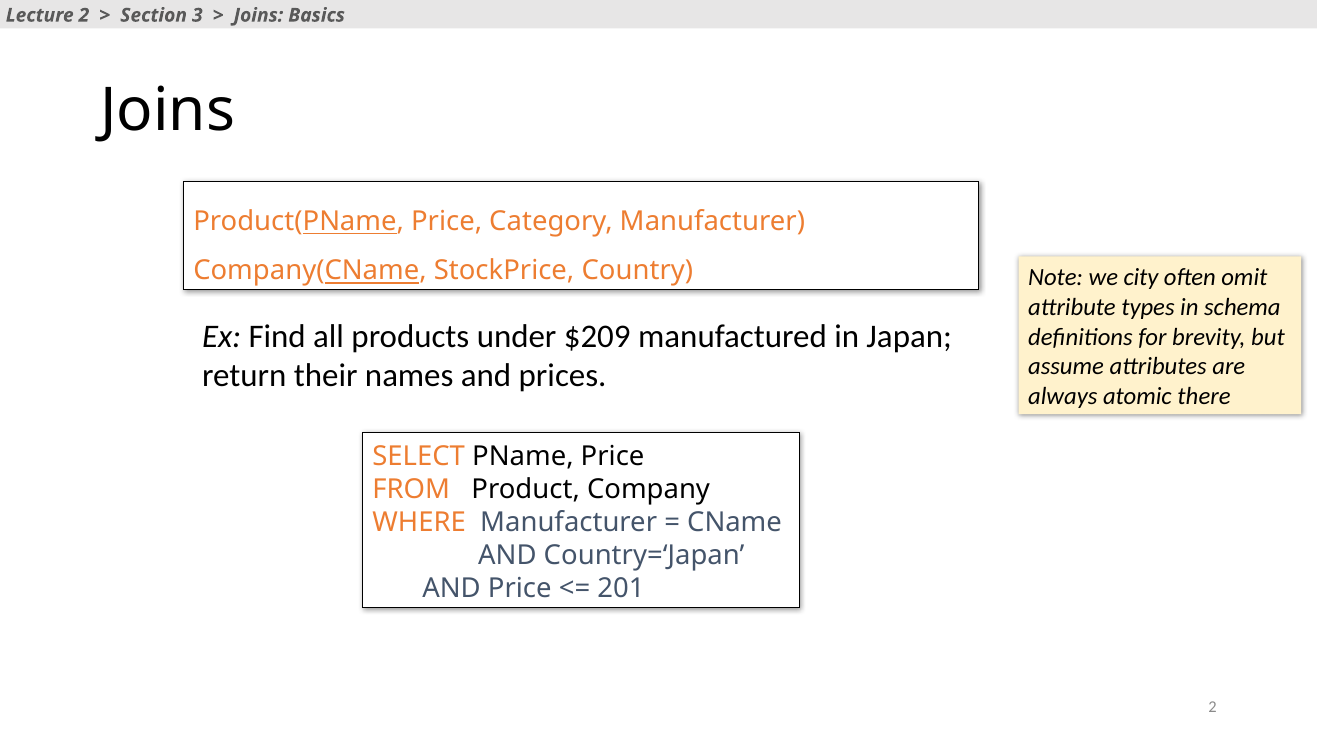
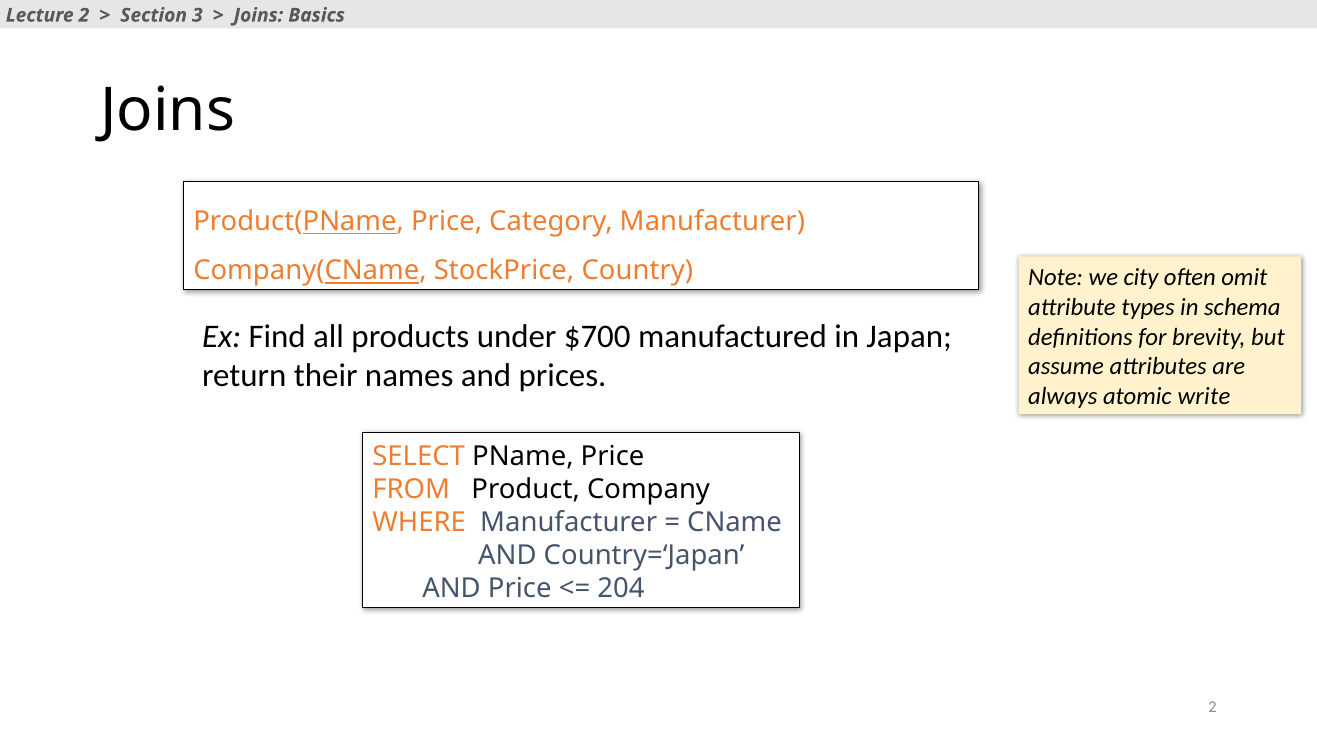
$209: $209 -> $700 (597, 336)
there: there -> write (1204, 396)
201: 201 -> 204 (621, 588)
